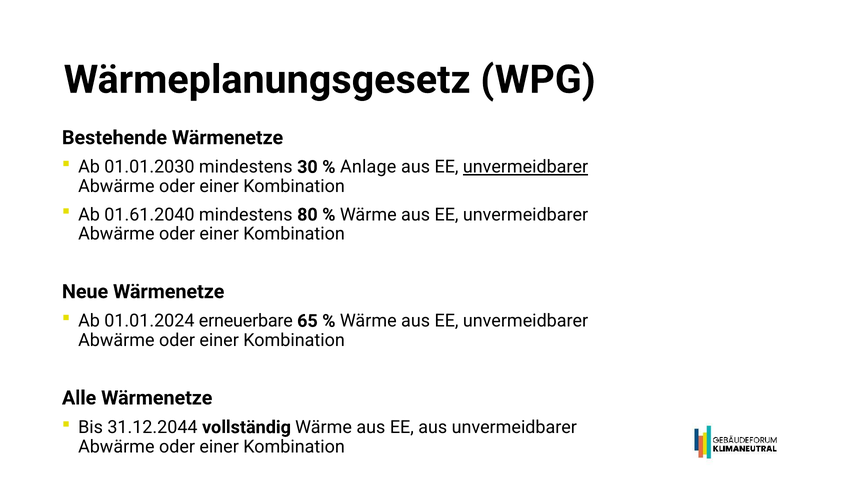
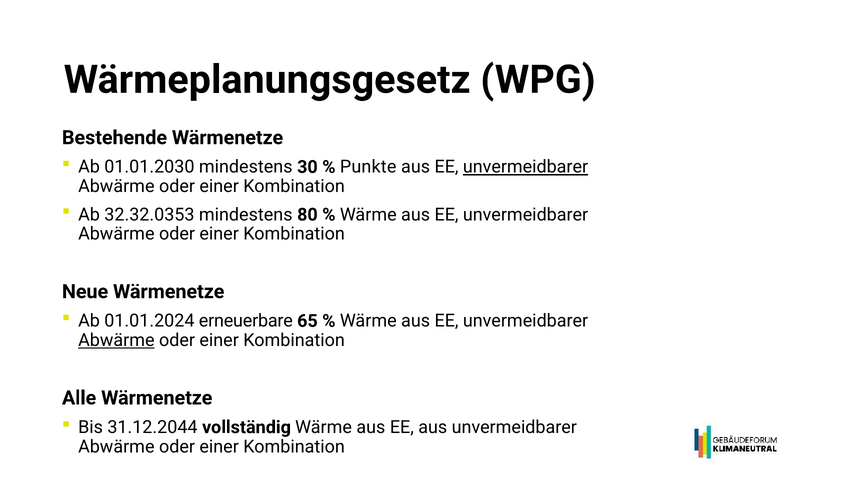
Anlage: Anlage -> Punkte (368, 167)
01.61.2040: 01.61.2040 -> 32.32.0353 (149, 215)
Abwärme underline: none -> present (116, 341)
